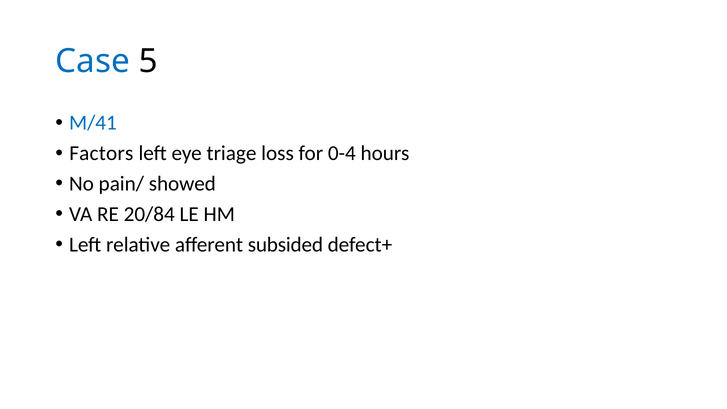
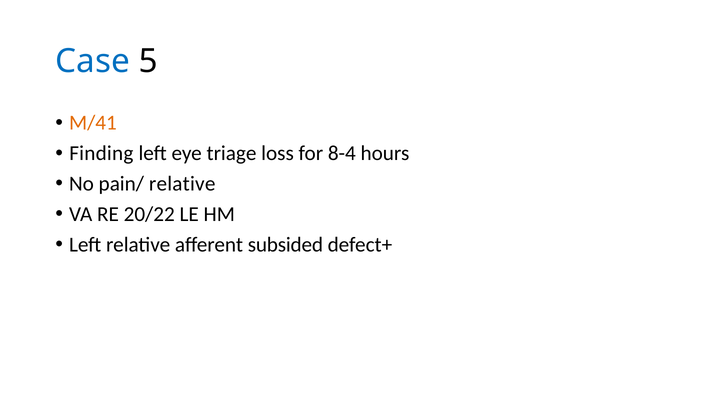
M/41 colour: blue -> orange (93, 123)
Factors: Factors -> Finding (101, 153)
0-4: 0-4 -> 8-4 (342, 153)
pain/ showed: showed -> relative (182, 184)
20/84: 20/84 -> 20/22 (149, 214)
